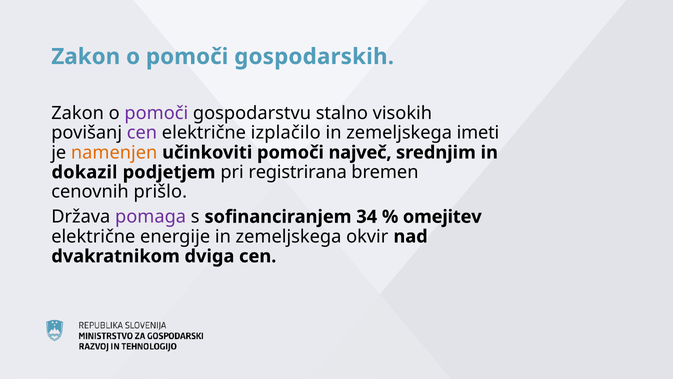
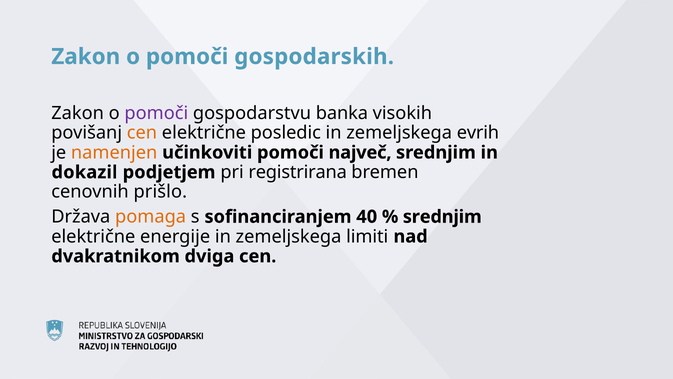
stalno: stalno -> banka (342, 113)
cen colour: purple -> orange (142, 133)
izplačilo: izplačilo -> posledic (286, 133)
imeti: imeti -> evrih (478, 133)
pomaga colour: purple -> orange (151, 217)
34: 34 -> 40 (367, 217)
omejitev: omejitev -> srednjim (442, 217)
okvir: okvir -> limiti (367, 236)
